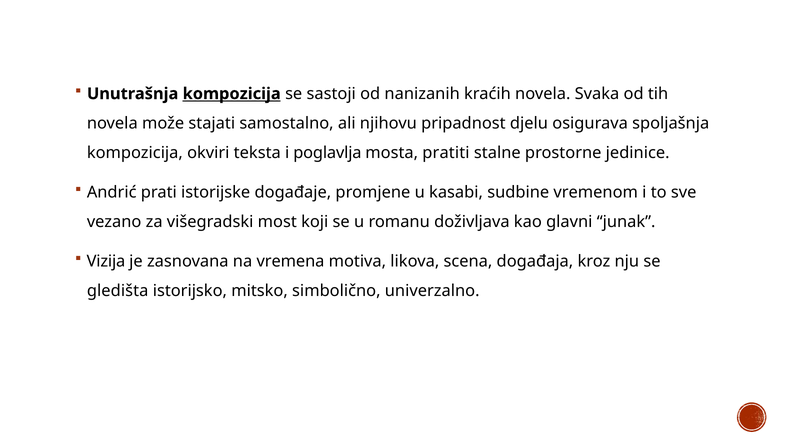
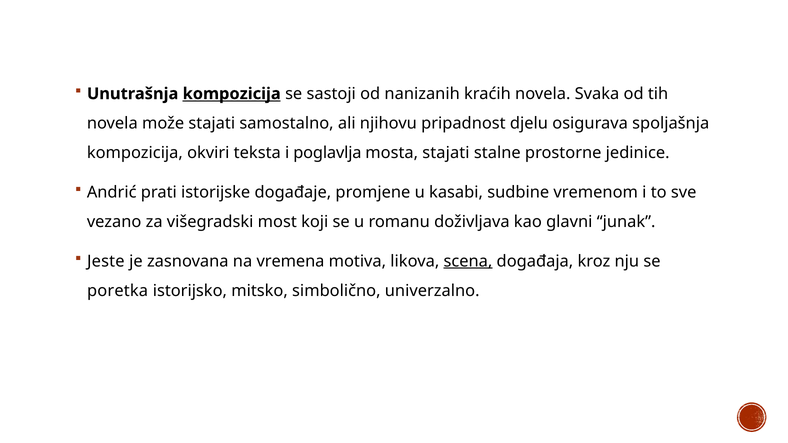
mosta pratiti: pratiti -> stajati (446, 153)
Vizija: Vizija -> Jeste (106, 261)
scena underline: none -> present (468, 261)
gledišta: gledišta -> poretka (118, 291)
